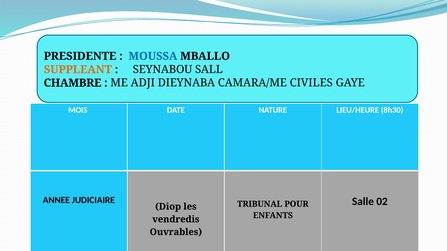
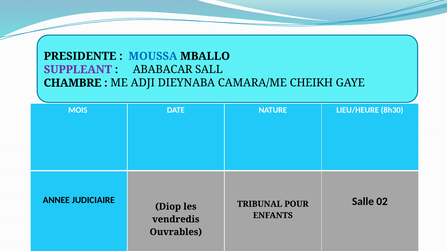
SUPPLEANT colour: orange -> purple (78, 70)
SEYNABOU: SEYNABOU -> ABABACAR (163, 70)
CIVILES: CIVILES -> CHEIKH (311, 83)
